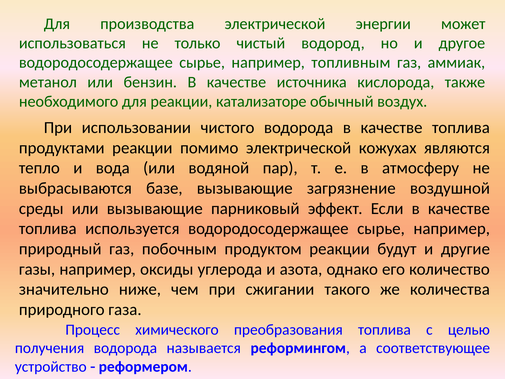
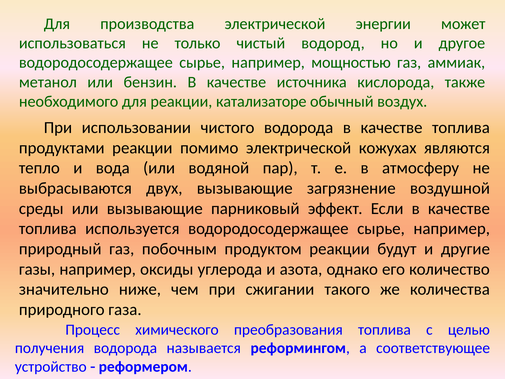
топливным: топливным -> мощностью (351, 63)
базе: базе -> двух (164, 188)
